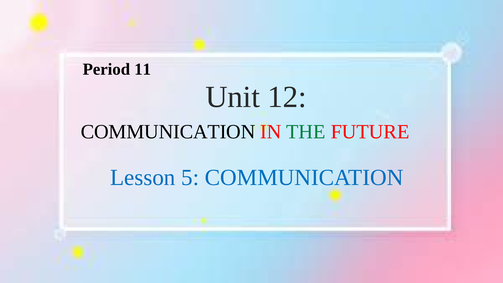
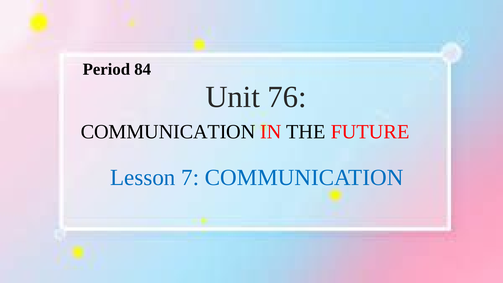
11: 11 -> 84 (143, 69)
12: 12 -> 76 (287, 97)
THE colour: green -> black (306, 132)
5: 5 -> 7 (190, 177)
